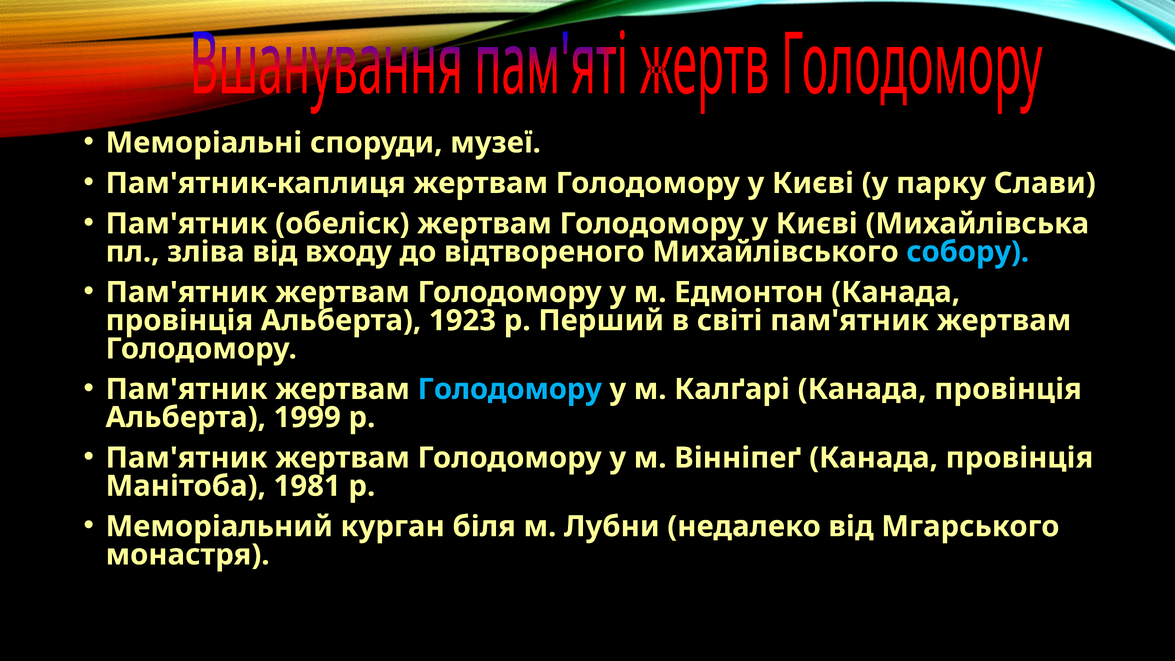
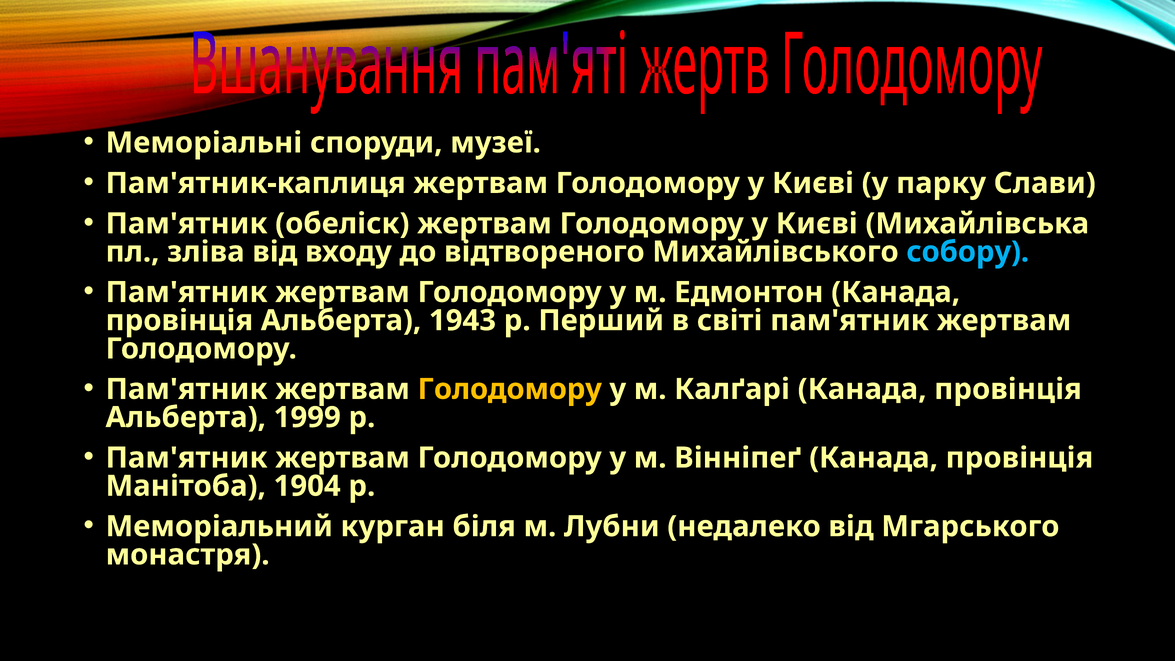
1923: 1923 -> 1943 (462, 320)
Голодомору colour: light blue -> yellow (510, 389)
1981: 1981 -> 1904 (307, 486)
